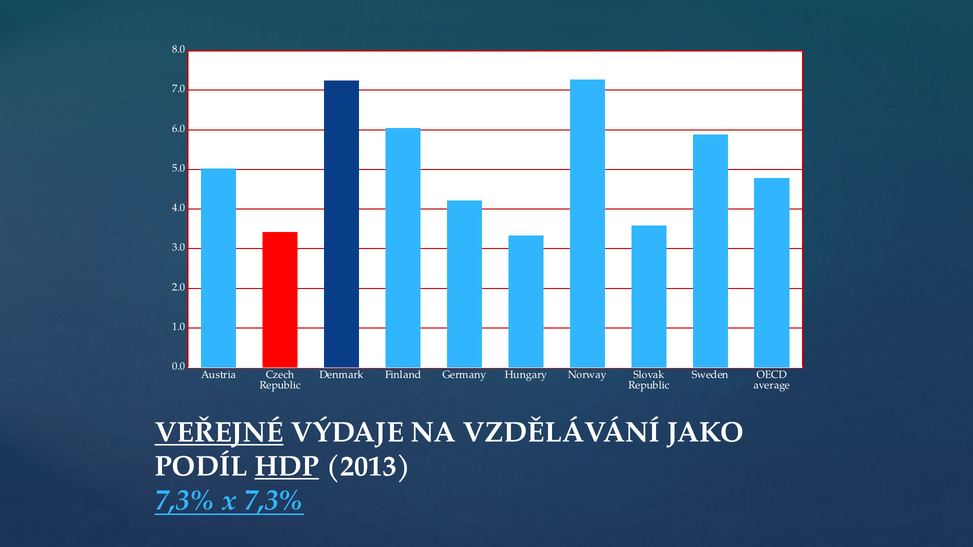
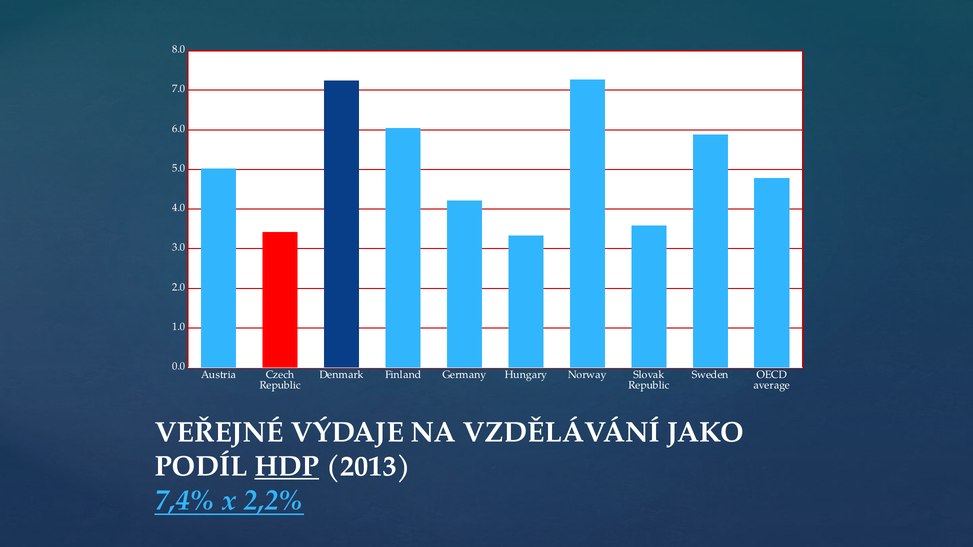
VEŘEJNÉ underline: present -> none (219, 433)
7,3%: 7,3% -> 7,4% (185, 501)
x 7,3%: 7,3% -> 2,2% (274, 501)
